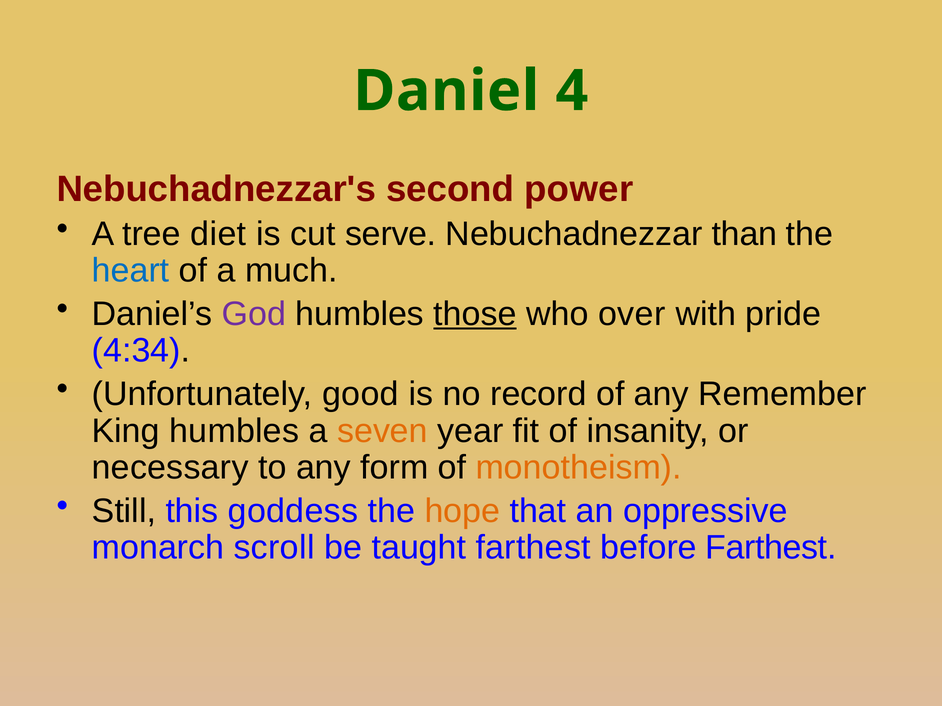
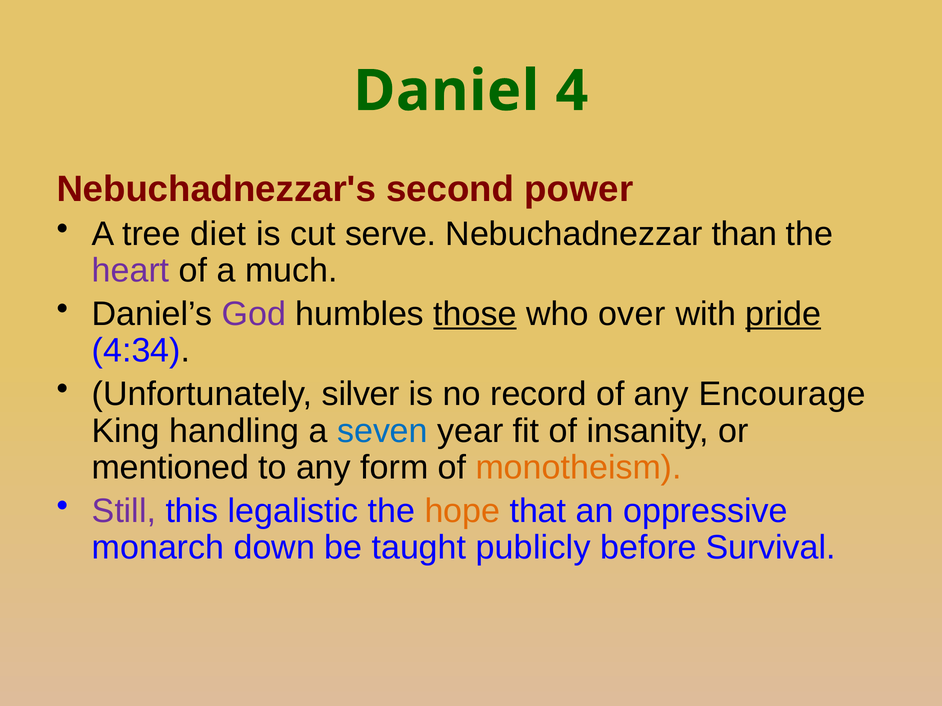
heart colour: blue -> purple (131, 271)
pride underline: none -> present (783, 314)
good: good -> silver (361, 395)
Remember: Remember -> Encourage (782, 395)
King humbles: humbles -> handling (234, 431)
seven colour: orange -> blue (382, 431)
necessary: necessary -> mentioned (170, 468)
Still colour: black -> purple (124, 511)
goddess: goddess -> legalistic (293, 511)
scroll: scroll -> down (274, 548)
taught farthest: farthest -> publicly (533, 548)
before Farthest: Farthest -> Survival (771, 548)
